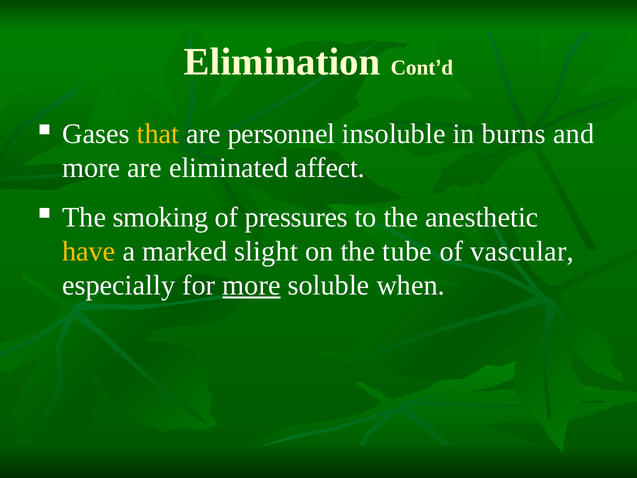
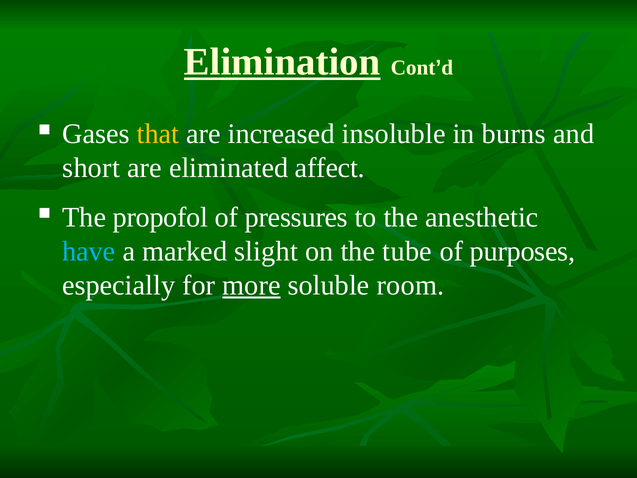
Elimination underline: none -> present (282, 62)
personnel: personnel -> increased (281, 134)
more: more -> short (91, 168)
smoking: smoking -> propofol (160, 217)
have colour: yellow -> light blue (89, 251)
vascular: vascular -> purposes (523, 251)
when: when -> room (411, 285)
